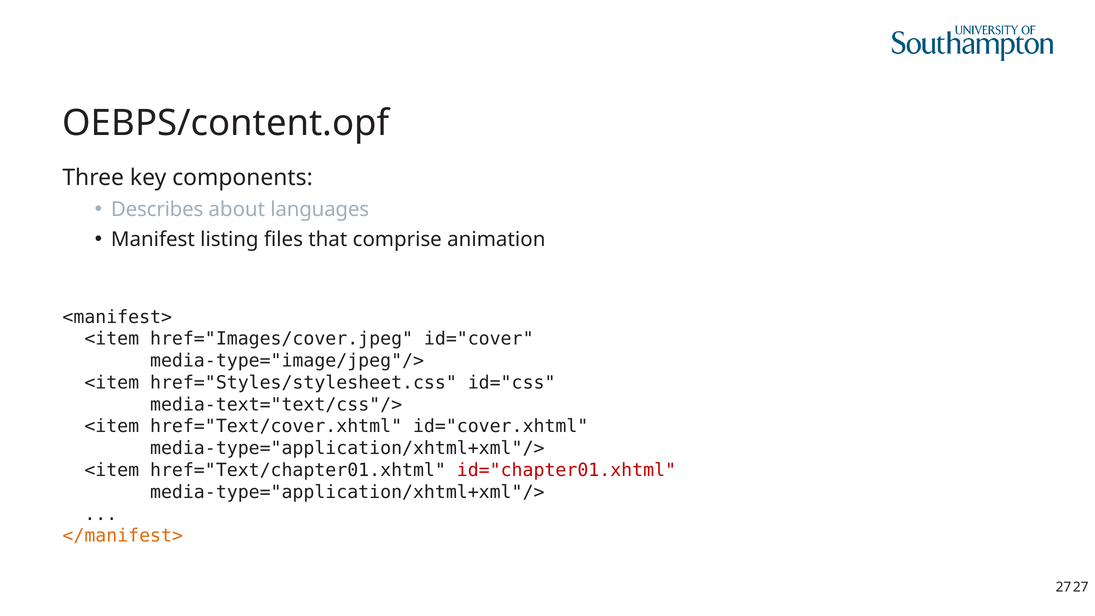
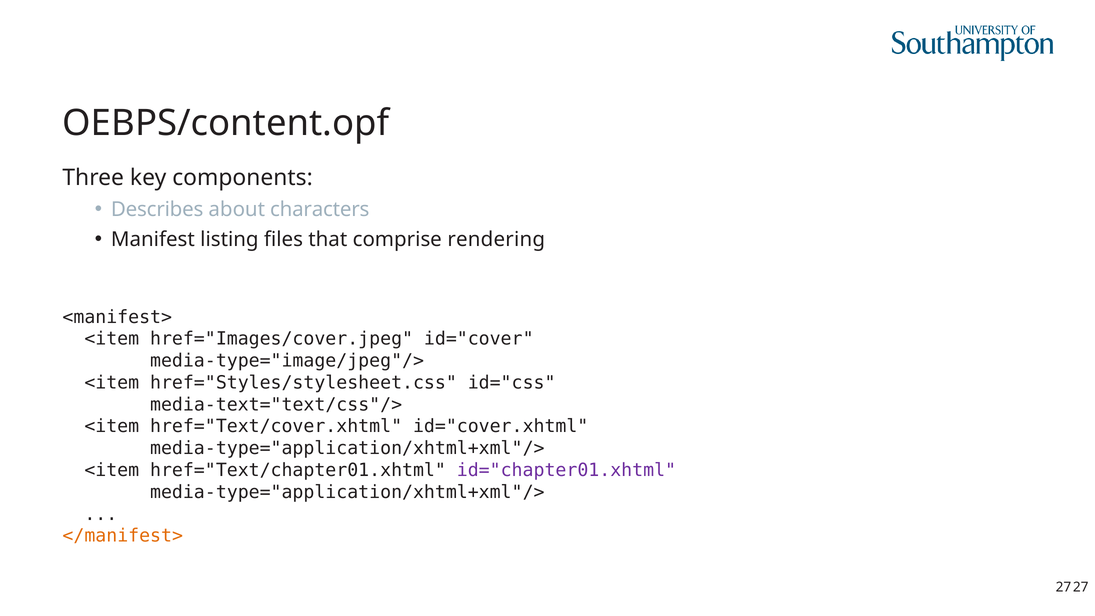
languages: languages -> characters (320, 209)
animation: animation -> rendering (496, 240)
id="chapter01.xhtml colour: red -> purple (566, 470)
